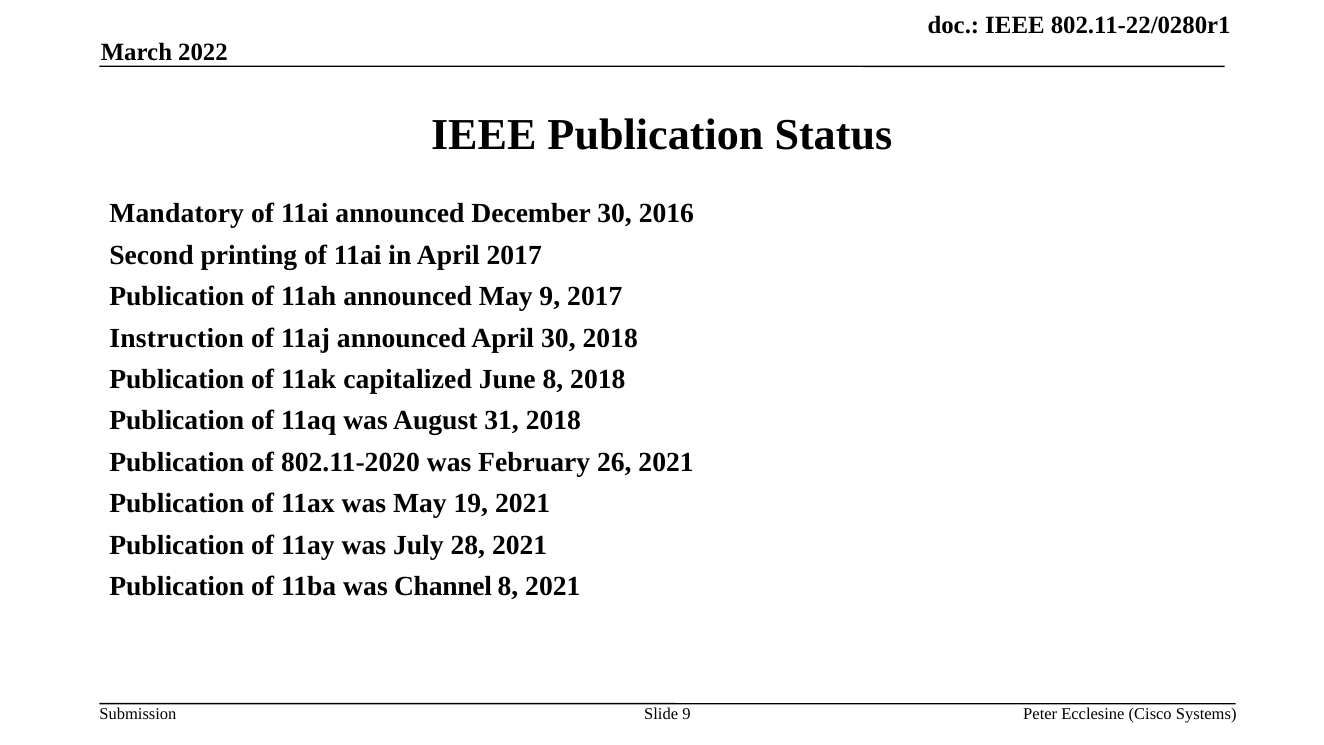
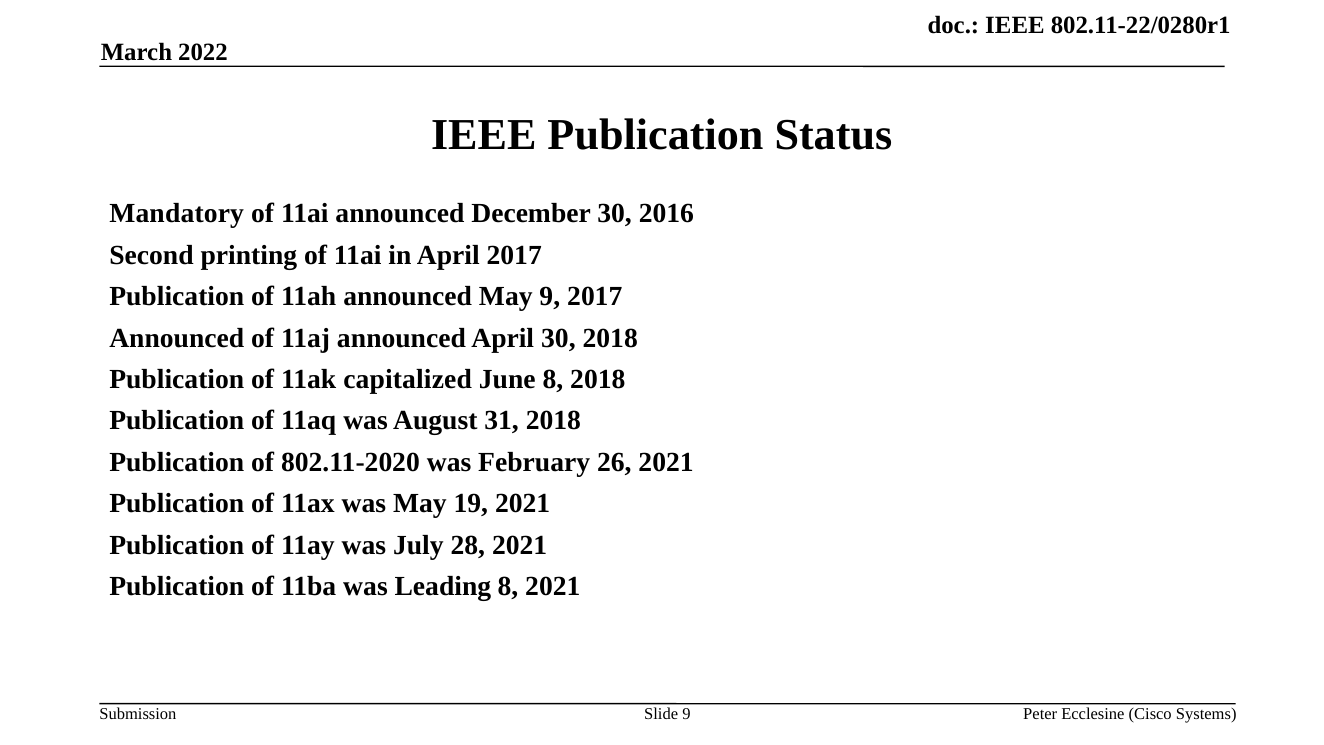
Instruction: Instruction -> Announced (177, 338)
Channel: Channel -> Leading (443, 586)
